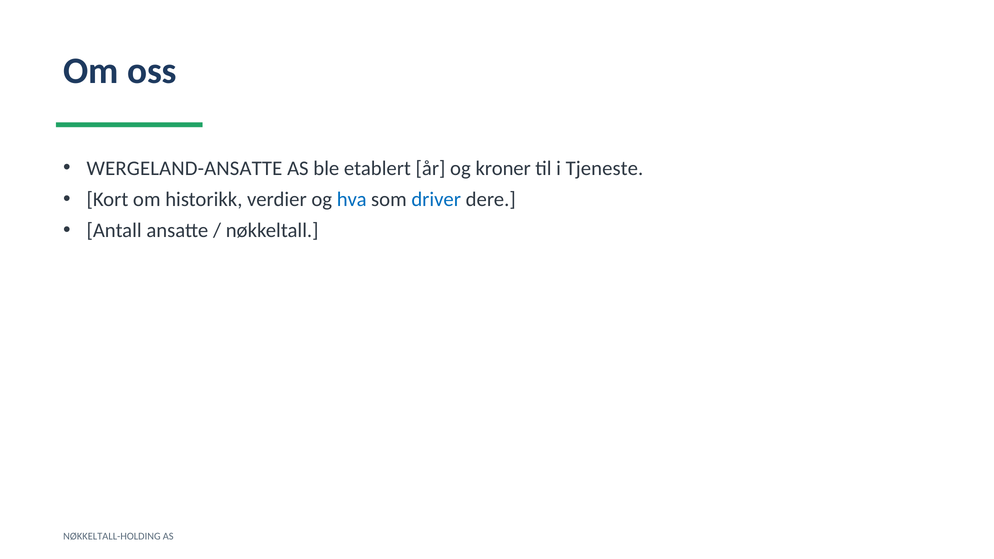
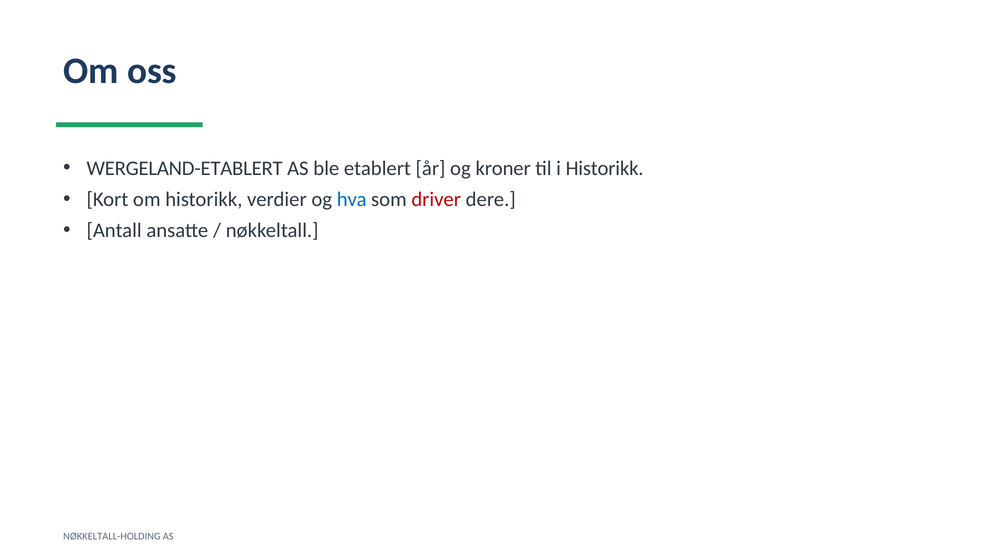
WERGELAND-ANSATTE: WERGELAND-ANSATTE -> WERGELAND-ETABLERT (185, 168)
i Tjeneste: Tjeneste -> Historikk (605, 168)
driver colour: blue -> red (436, 199)
